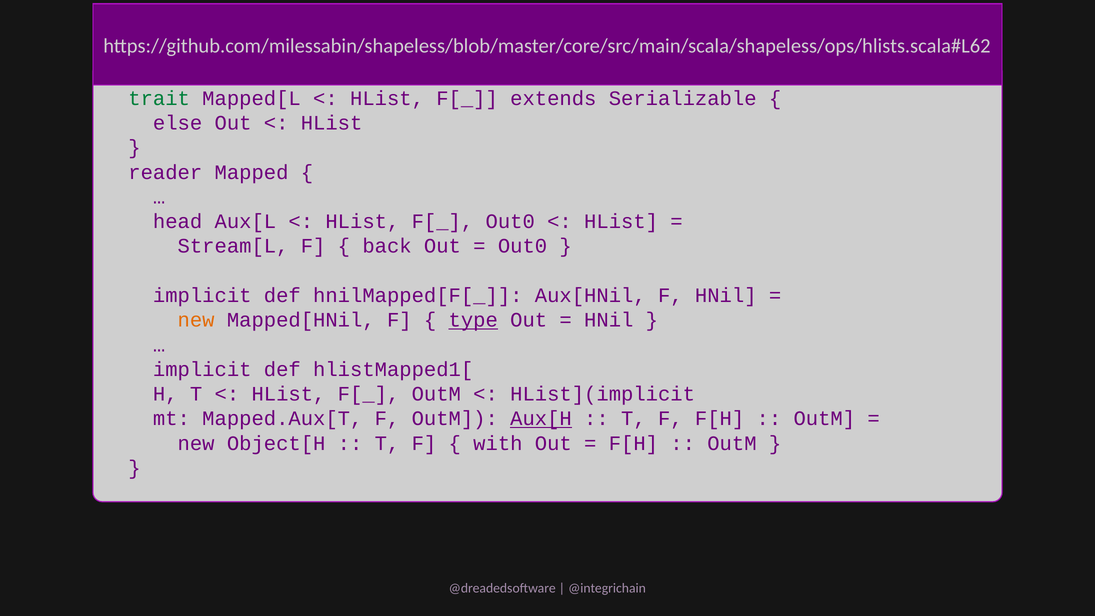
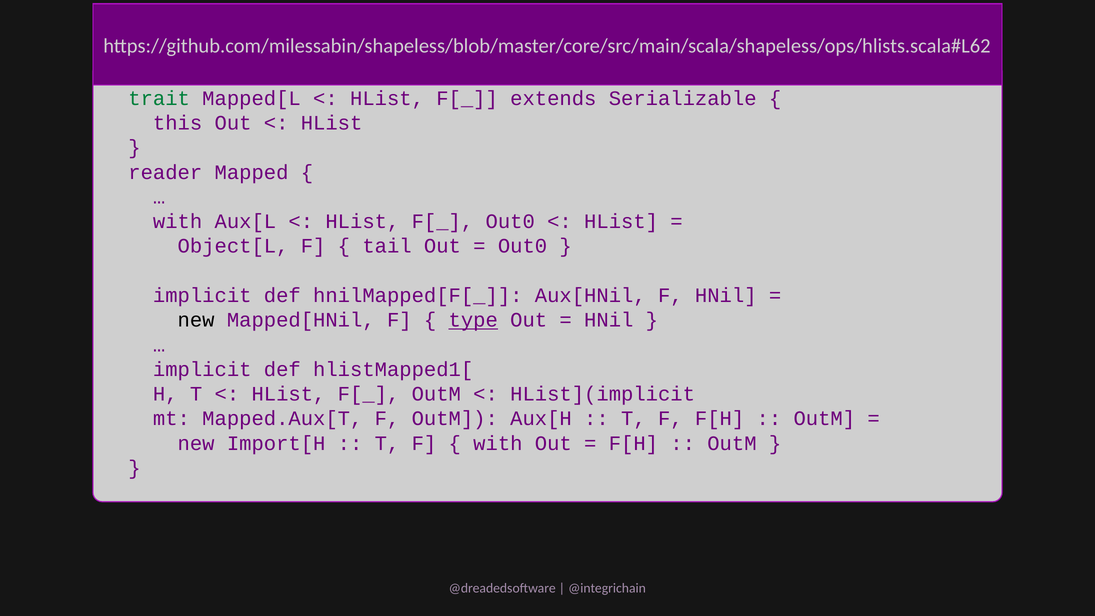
else: else -> this (178, 123)
head: head -> with (178, 222)
Stream[L: Stream[L -> Object[L (233, 246)
back: back -> tail (387, 246)
new colour: orange -> black (196, 320)
Aux[H underline: present -> none (541, 419)
Object[H: Object[H -> Import[H (276, 443)
